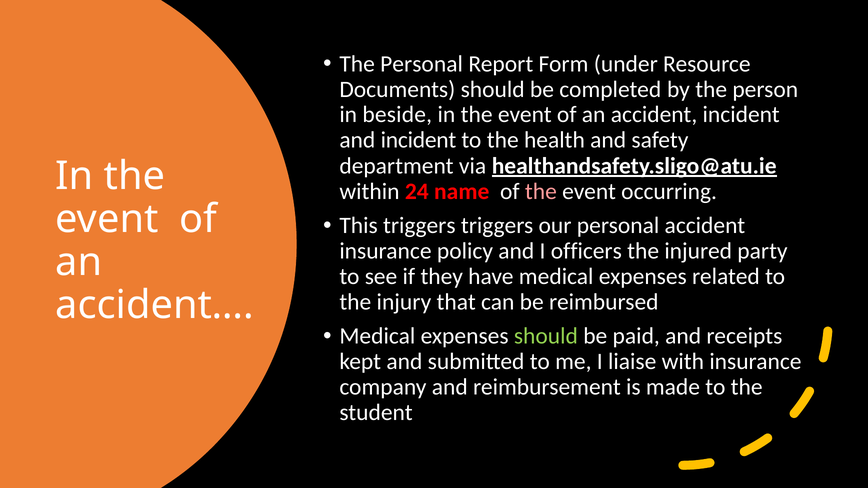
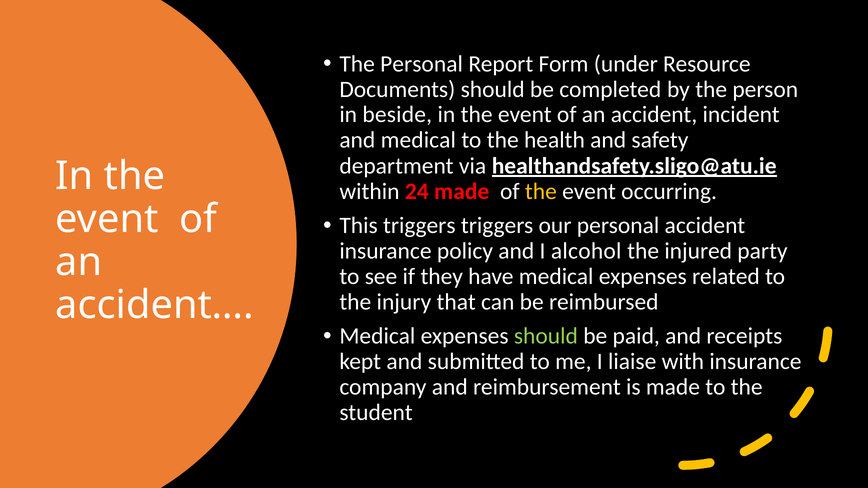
and incident: incident -> medical (418, 140)
24 name: name -> made (462, 191)
the colour: pink -> yellow (541, 191)
officers: officers -> alcohol (586, 251)
